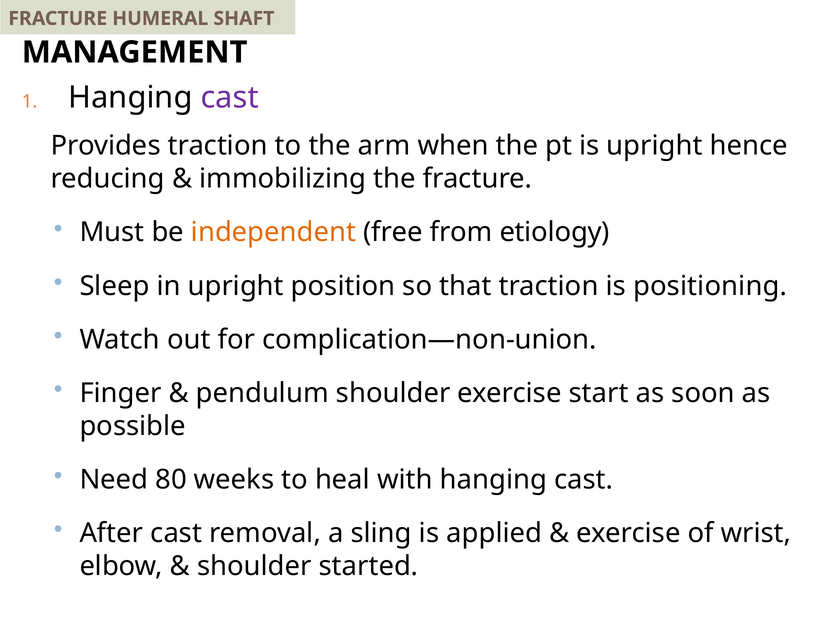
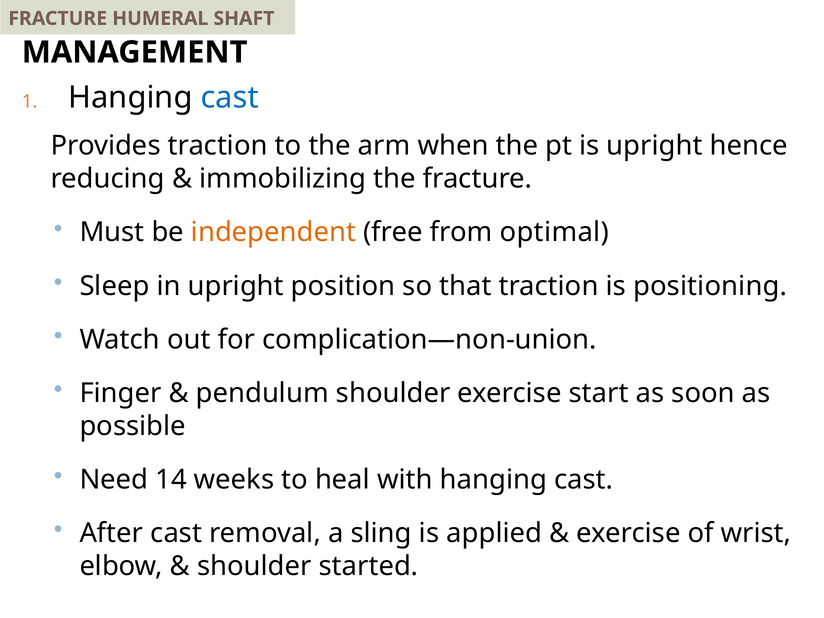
cast colour: purple -> blue (230, 97)
etiology: etiology -> optimal (554, 232)
80: 80 -> 14 (171, 480)
